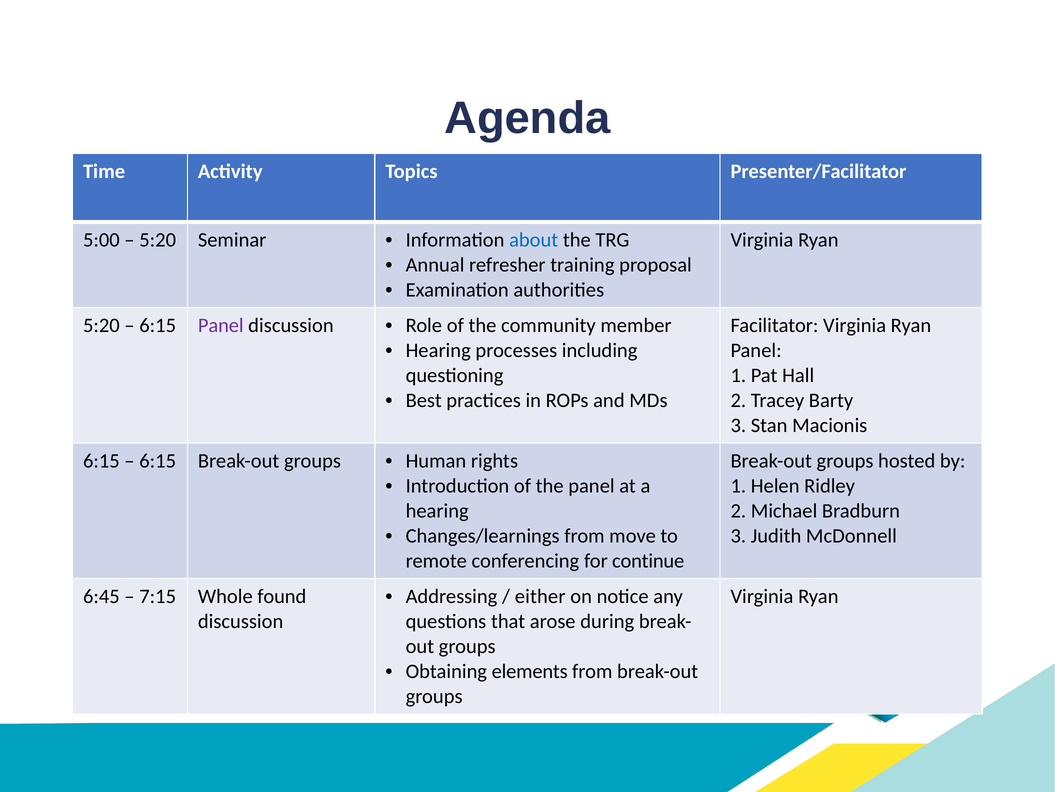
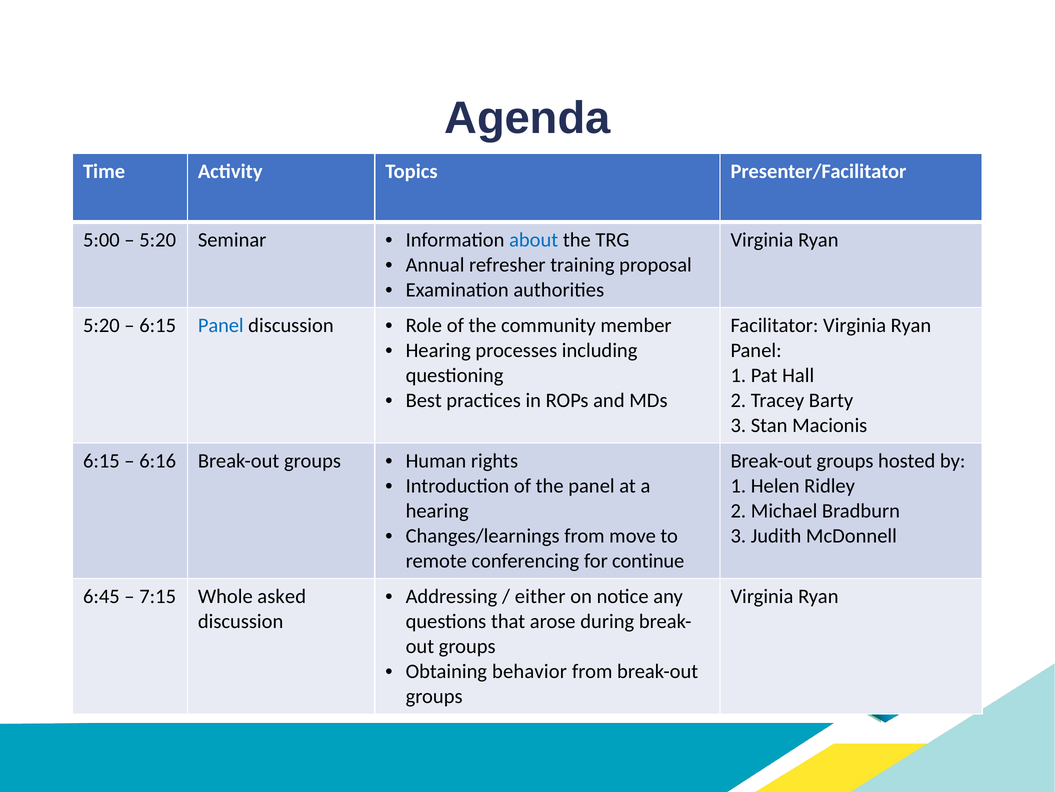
Panel colour: purple -> blue (221, 325)
6:15: 6:15 -> 6:16 (158, 461)
found: found -> asked (282, 596)
elements: elements -> behavior (529, 671)
